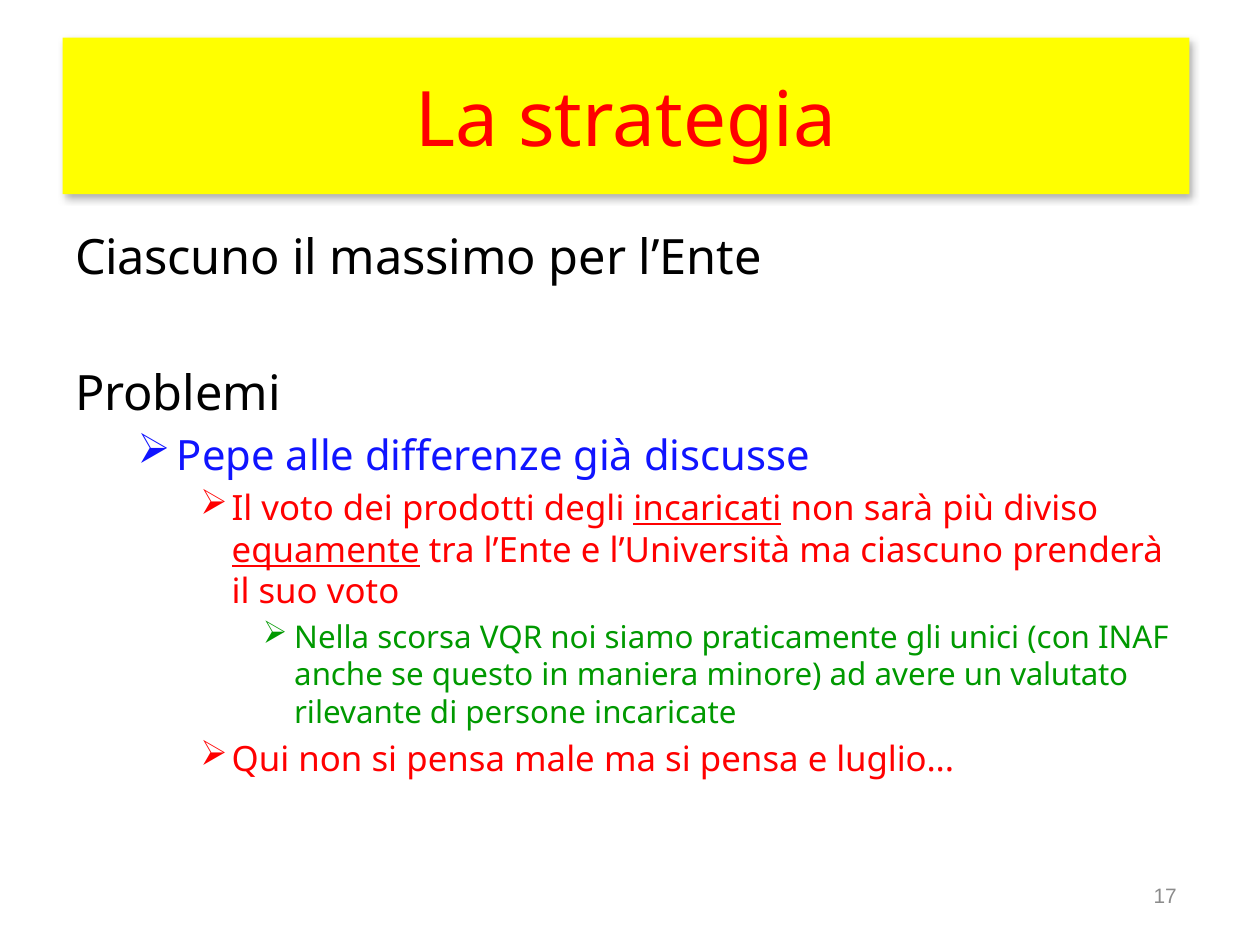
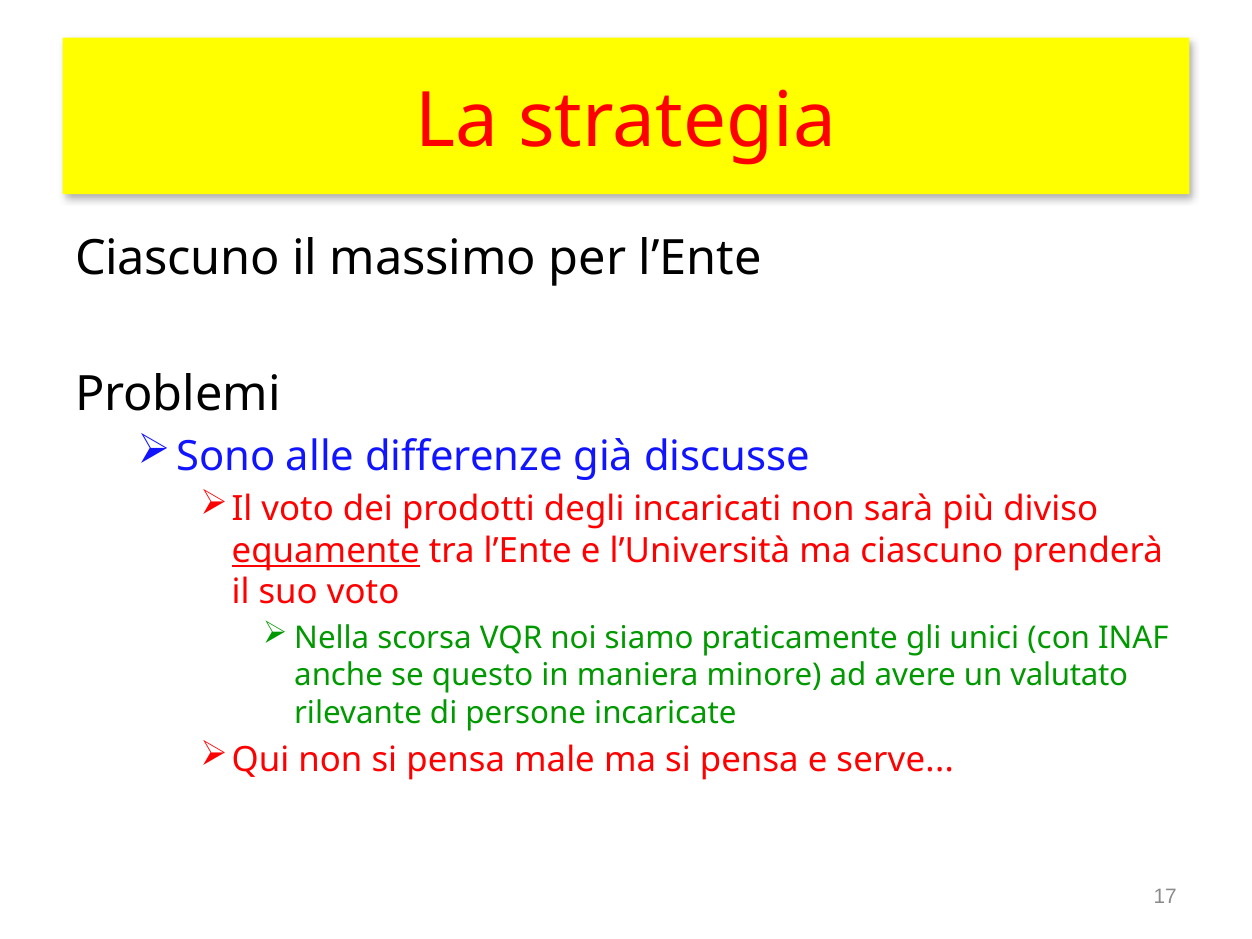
Pepe: Pepe -> Sono (226, 457)
incaricati underline: present -> none (707, 509)
luglio: luglio -> serve (895, 760)
